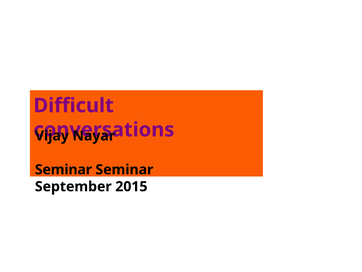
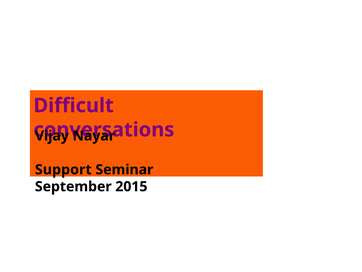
Seminar: Seminar -> Support (63, 169)
